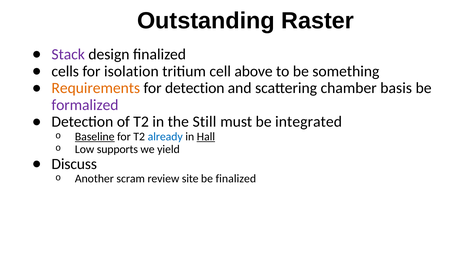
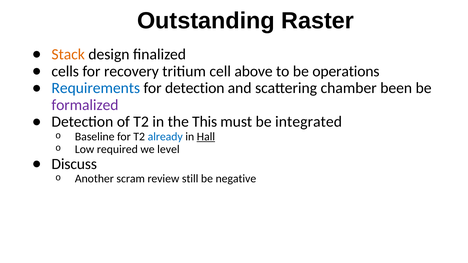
Stack colour: purple -> orange (68, 54)
isolation: isolation -> recovery (131, 71)
something: something -> operations (346, 71)
Requirements colour: orange -> blue (96, 88)
basis: basis -> been (396, 88)
Still: Still -> This (205, 122)
Baseline underline: present -> none (95, 137)
supports: supports -> required (117, 149)
yield: yield -> level (168, 149)
site: site -> still (190, 179)
be finalized: finalized -> negative (236, 179)
